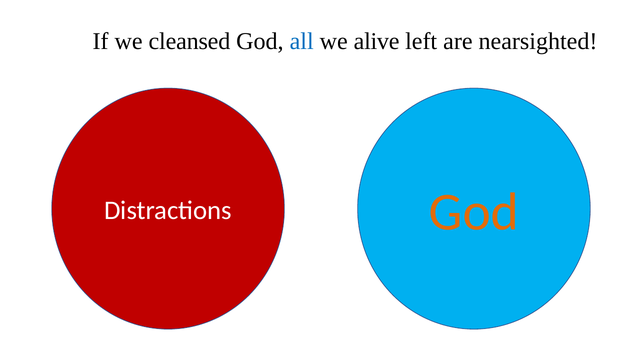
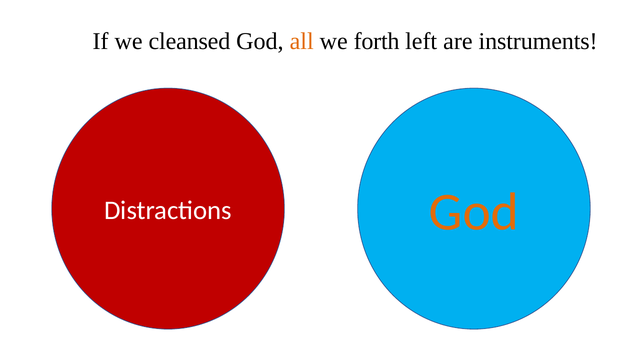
all colour: blue -> orange (302, 41)
alive: alive -> forth (377, 41)
nearsighted: nearsighted -> instruments (538, 41)
